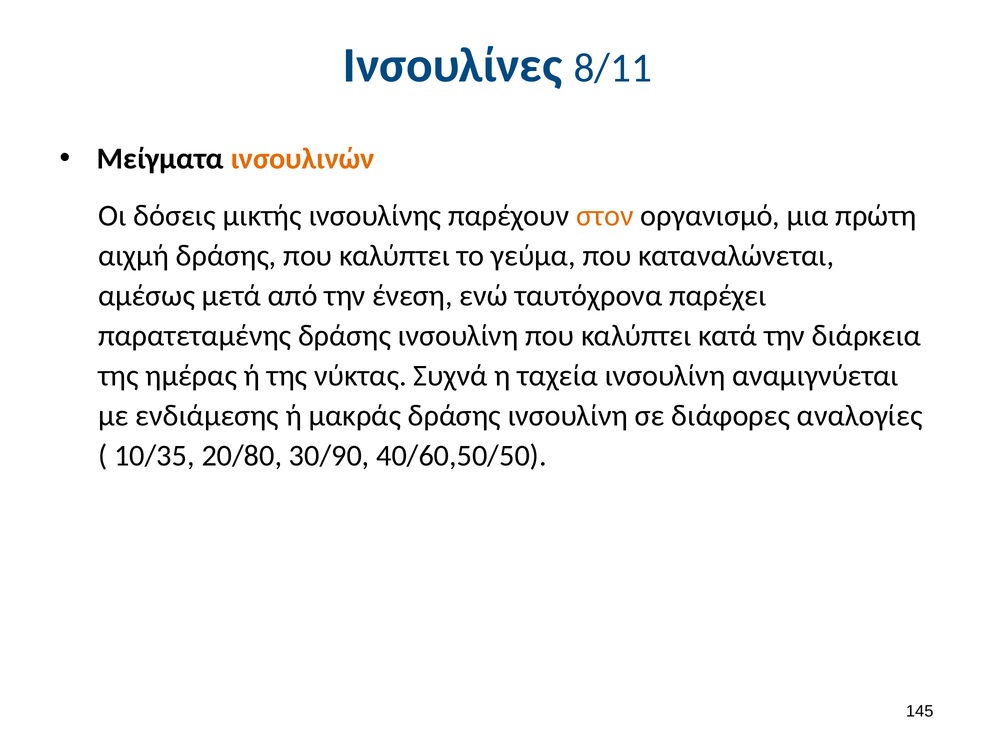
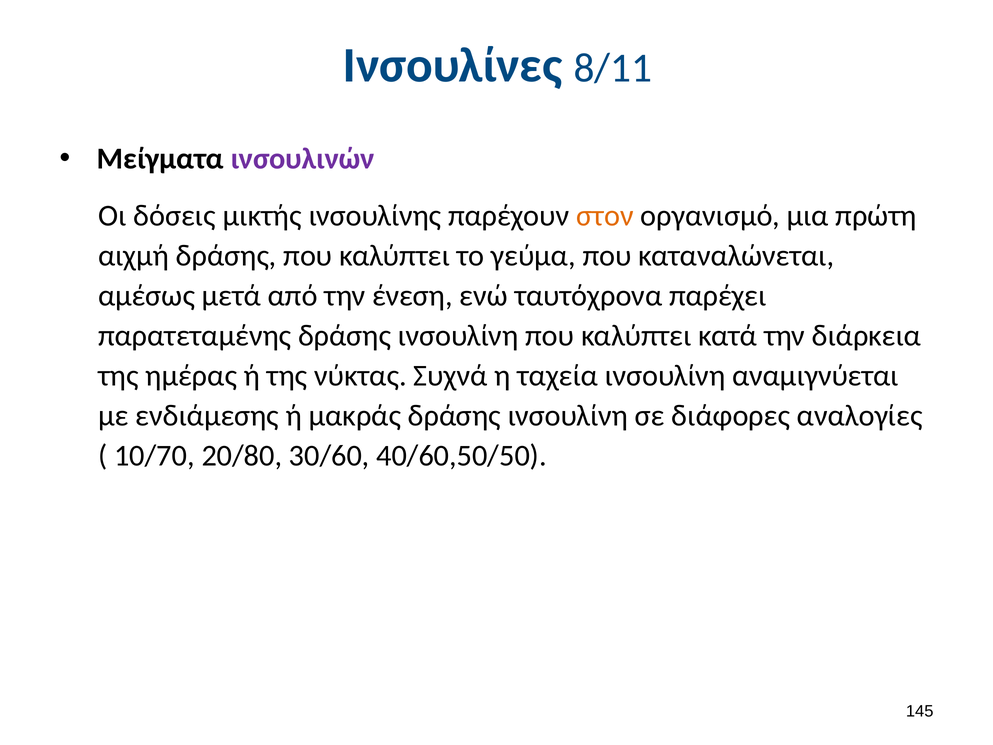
ινσουλινών colour: orange -> purple (303, 159)
10/35: 10/35 -> 10/70 (154, 456)
30/90: 30/90 -> 30/60 (329, 456)
